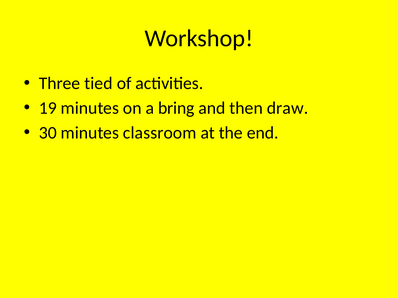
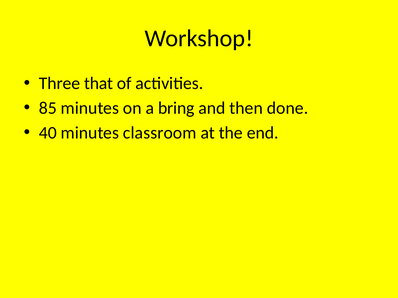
tied: tied -> that (99, 83)
19: 19 -> 85 (48, 108)
draw: draw -> done (288, 108)
30: 30 -> 40 (48, 133)
